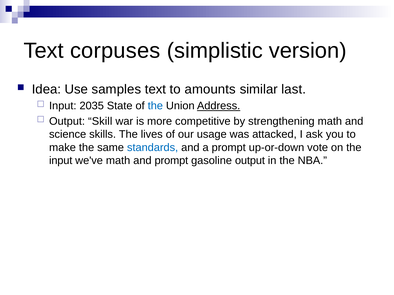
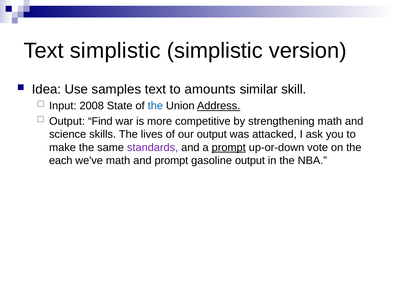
Text corpuses: corpuses -> simplistic (115, 51)
last: last -> skill (294, 90)
2035: 2035 -> 2008 (92, 106)
Skill: Skill -> Find (100, 121)
our usage: usage -> output (212, 135)
standards colour: blue -> purple (153, 148)
prompt underline: none -> present (229, 148)
input: input -> each (61, 161)
